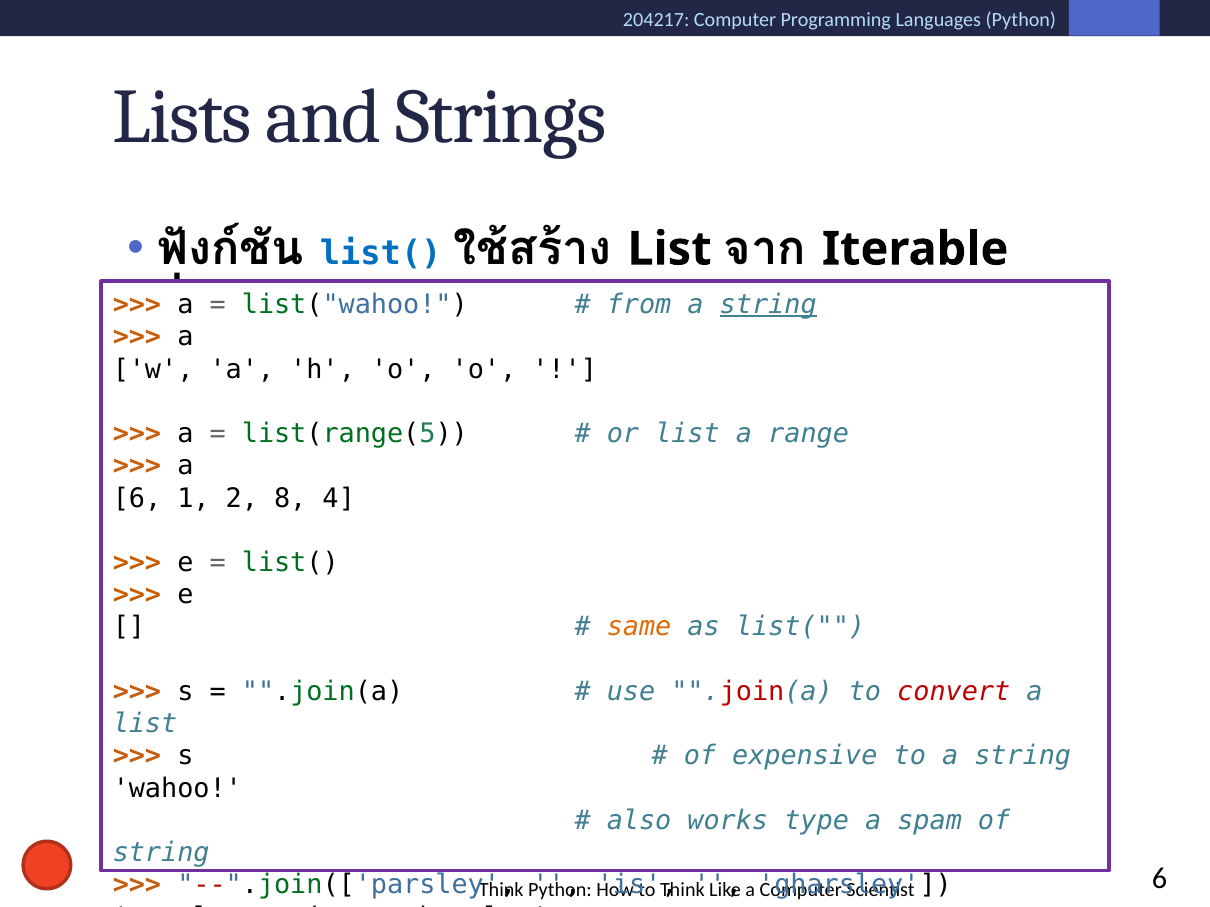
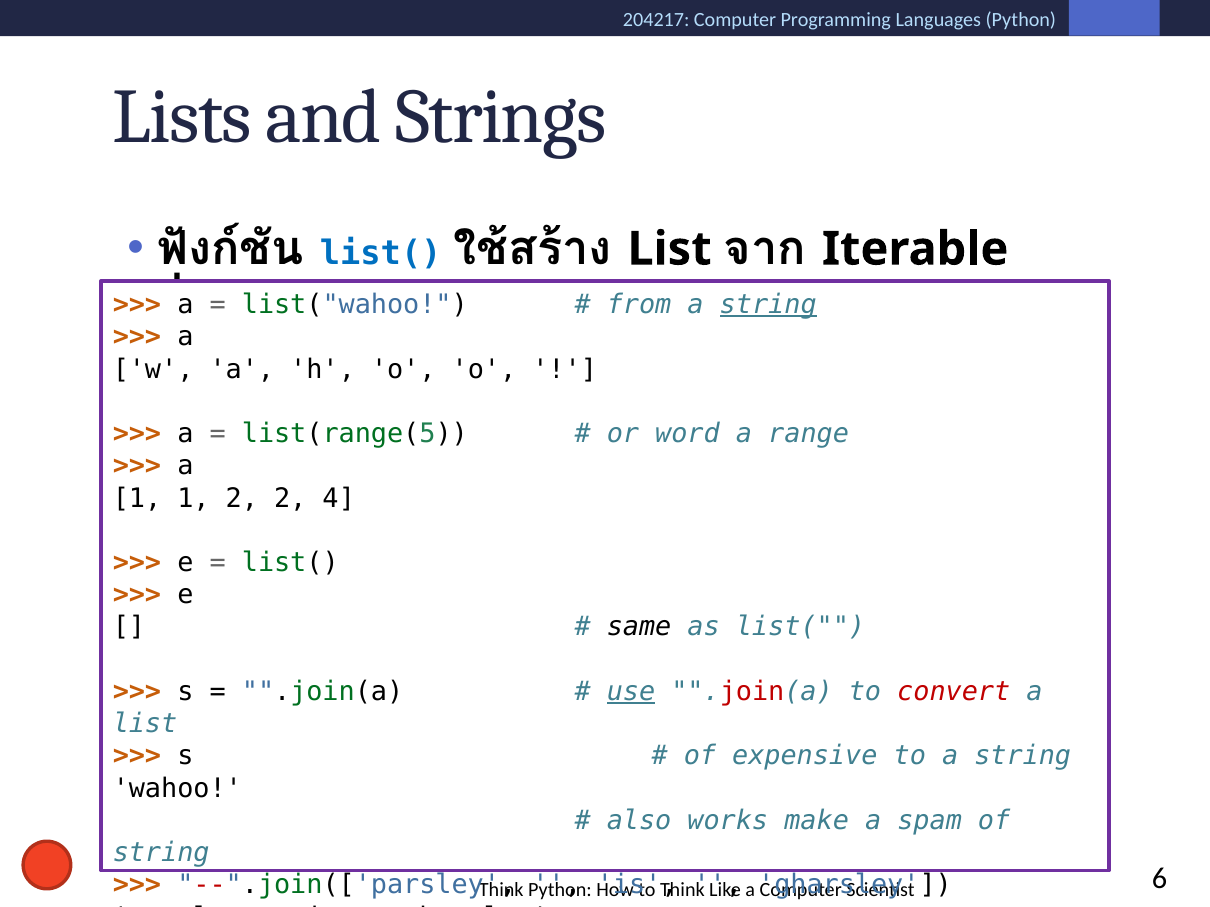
or list: list -> word (687, 434)
6: 6 -> 1 (137, 498)
2 8: 8 -> 2 (290, 498)
same colour: orange -> black (639, 627)
use underline: none -> present (631, 692)
type: type -> make (817, 821)
